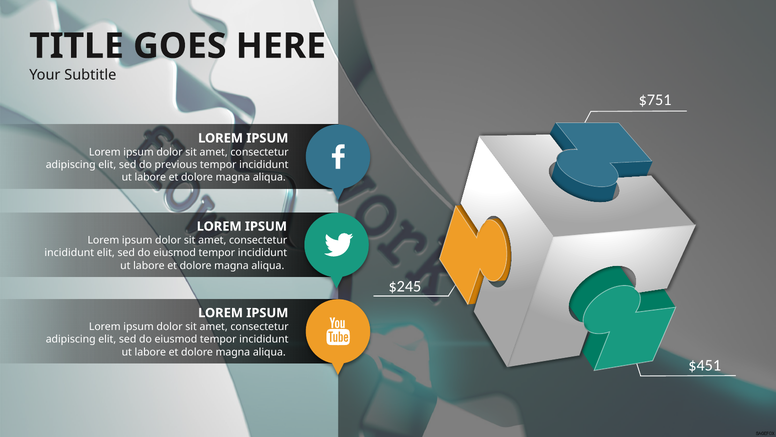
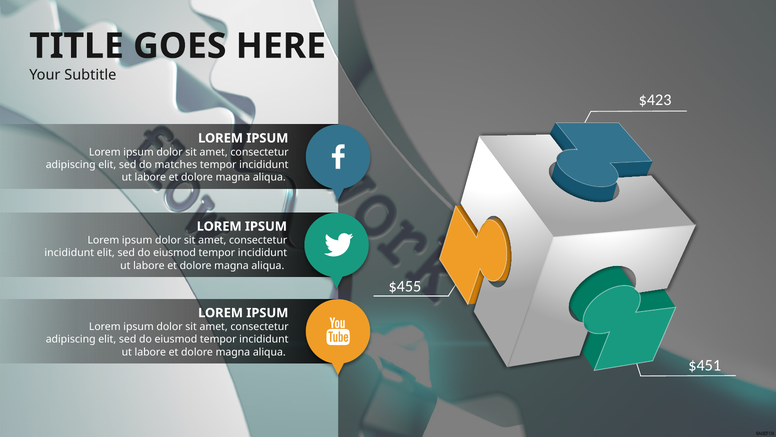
$751: $751 -> $423 (655, 100)
previous: previous -> matches (176, 165)
$245: $245 -> $455 (405, 286)
